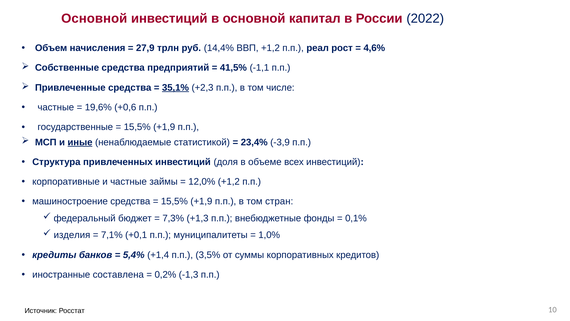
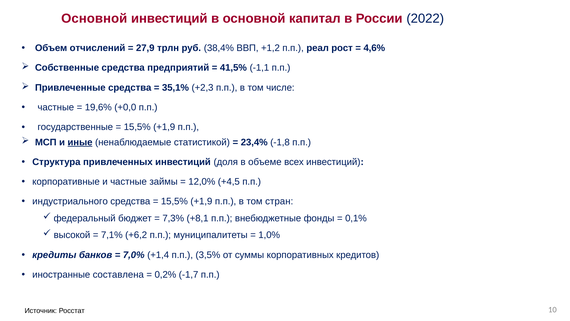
начисления: начисления -> отчислений (98, 48)
14,4%: 14,4% -> 38,4% (219, 48)
35,1% underline: present -> none (175, 88)
+0,6: +0,6 -> +0,0 (125, 107)
-3,9: -3,9 -> -1,8 (280, 142)
12,0% +1,2: +1,2 -> +4,5 (229, 182)
машиностроение: машиностроение -> индустриального (70, 201)
+1,3: +1,3 -> +8,1 (198, 218)
изделия: изделия -> высокой (72, 235)
+0,1: +0,1 -> +6,2 (136, 235)
5,4%: 5,4% -> 7,0% (134, 255)
-1,3: -1,3 -> -1,7 (189, 274)
